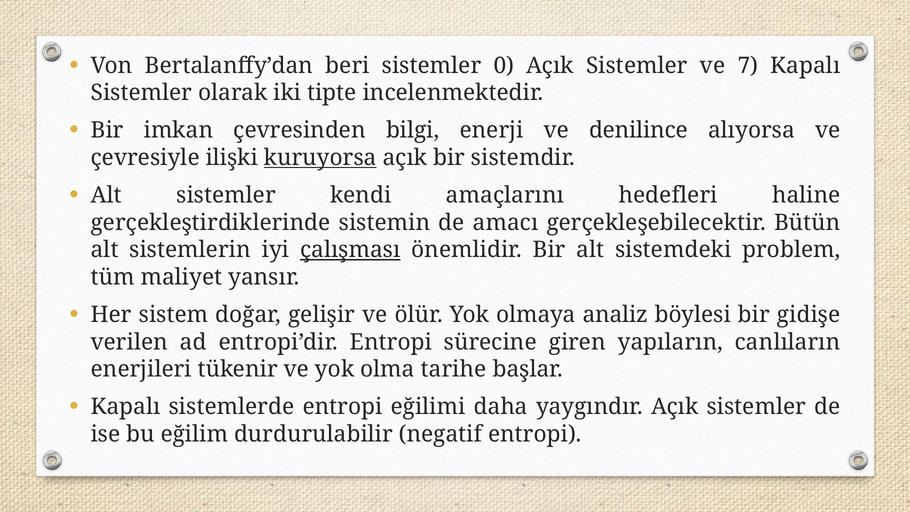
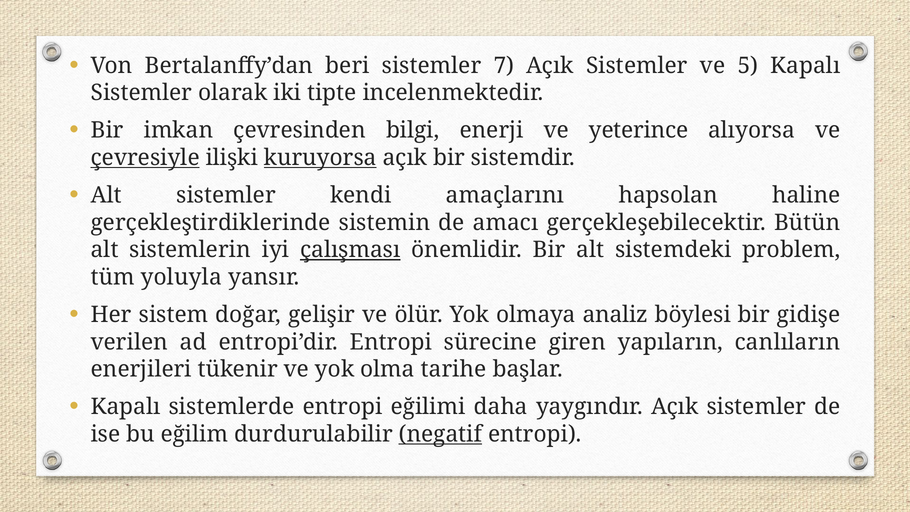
0: 0 -> 7 (504, 66)
7: 7 -> 5 (748, 66)
denilince: denilince -> yeterince (639, 130)
çevresiyle underline: none -> present (145, 158)
hedefleri: hedefleri -> hapsolan (668, 195)
maliyet: maliyet -> yoluyla (181, 277)
negatif underline: none -> present (440, 434)
